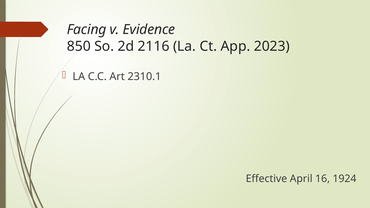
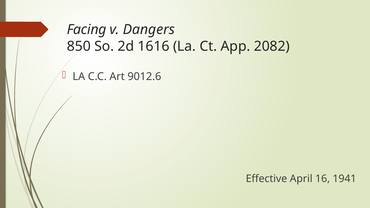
Evidence: Evidence -> Dangers (149, 30)
2116: 2116 -> 1616 (154, 46)
2023: 2023 -> 2082 (272, 46)
2310.1: 2310.1 -> 9012.6 (144, 77)
1924: 1924 -> 1941 (344, 179)
